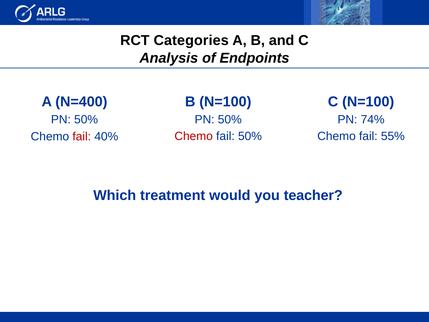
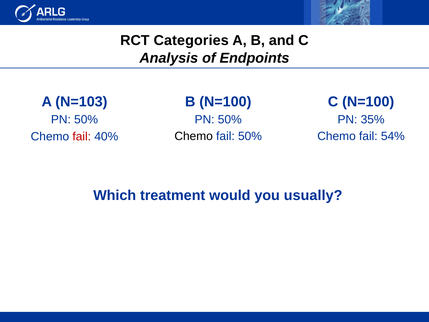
N=400: N=400 -> N=103 (81, 102)
74%: 74% -> 35% (373, 119)
Chemo colour: red -> black (194, 136)
55%: 55% -> 54% (393, 136)
teacher: teacher -> usually (313, 195)
